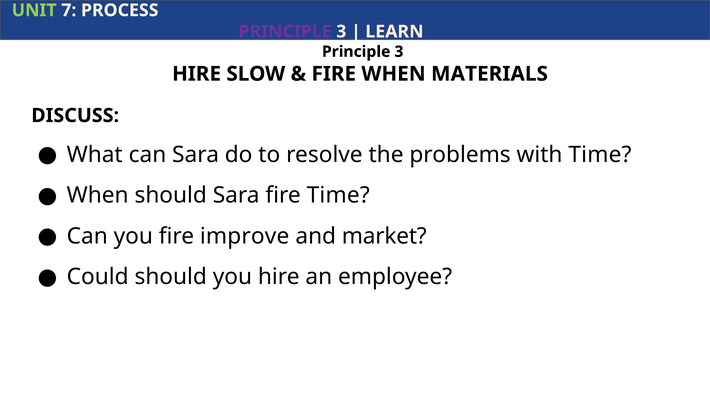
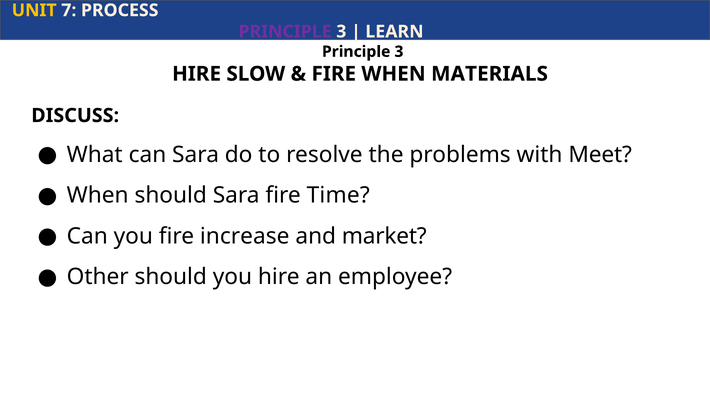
UNIT colour: light green -> yellow (34, 10)
with Time: Time -> Meet (600, 155)
improve: improve -> increase (245, 236)
Could: Could -> Other (98, 277)
